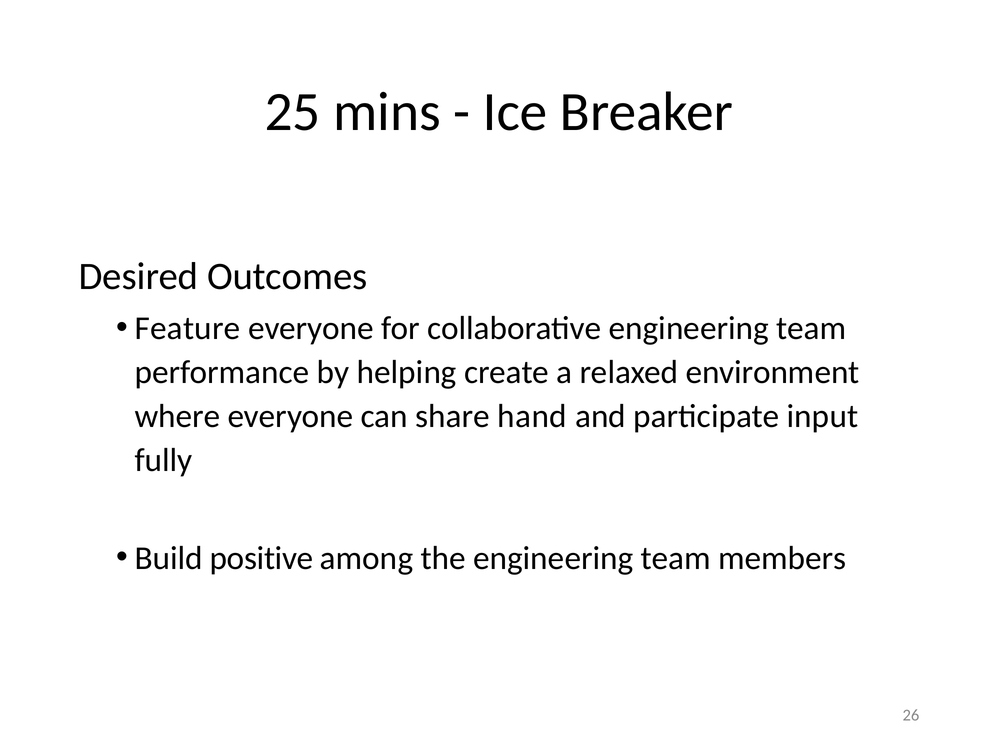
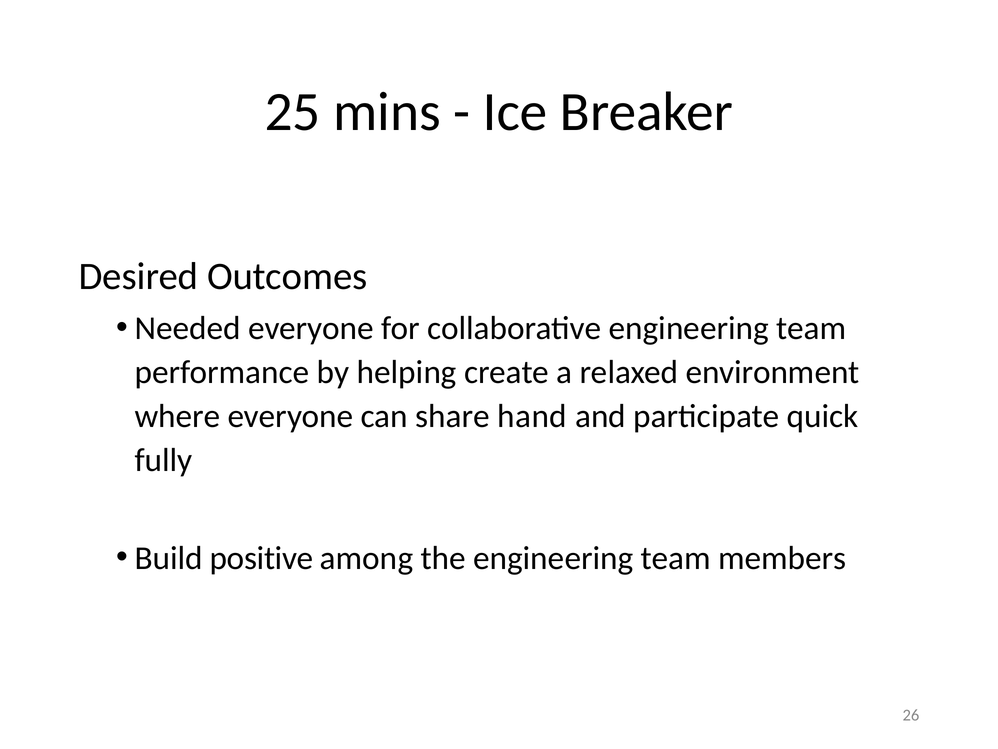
Feature: Feature -> Needed (188, 328)
input: input -> quick (822, 416)
